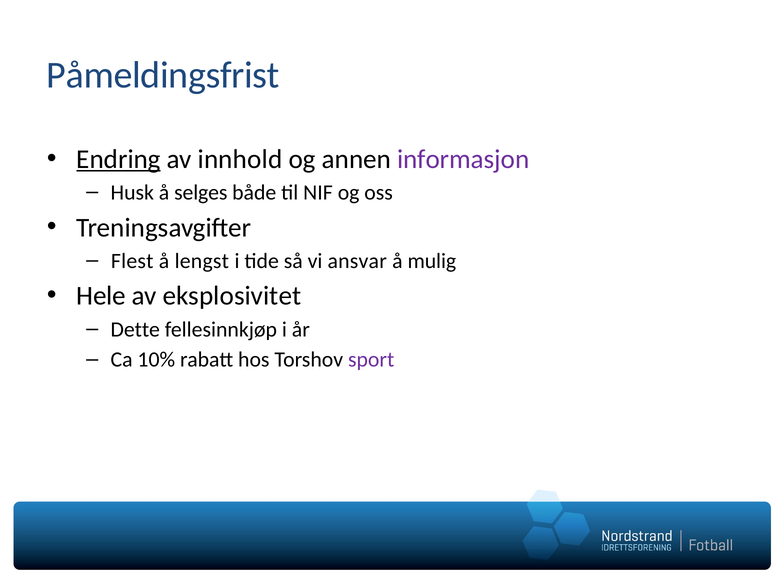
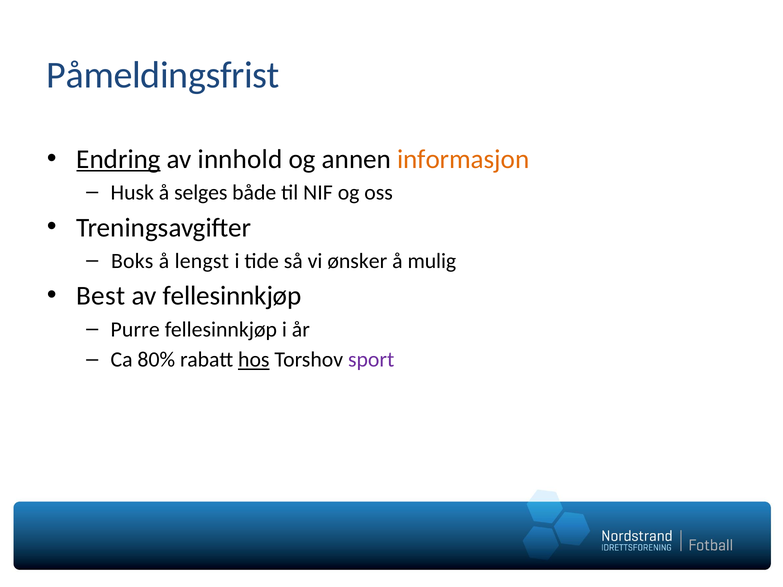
informasjon colour: purple -> orange (463, 159)
Flest: Flest -> Boks (132, 261)
ansvar: ansvar -> ønsker (357, 261)
Hele: Hele -> Best (101, 296)
av eksplosivitet: eksplosivitet -> fellesinnkjøp (232, 296)
Dette: Dette -> Purre (135, 329)
10%: 10% -> 80% (156, 360)
hos underline: none -> present (254, 360)
